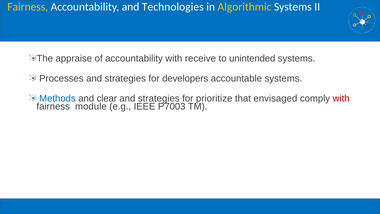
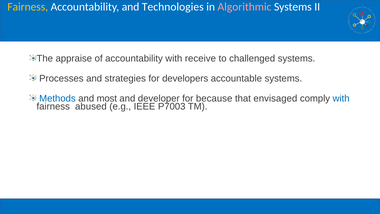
Algorithmic colour: yellow -> pink (245, 7)
unintended: unintended -> challenged (252, 59)
clear: clear -> most (107, 98)
strategies: strategies -> developer (159, 98)
prioritize: prioritize -> because (214, 98)
with colour: red -> blue (341, 98)
module: module -> abused (91, 106)
